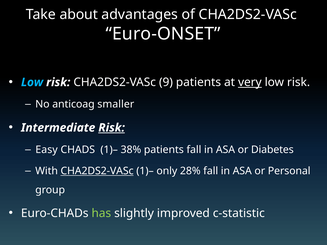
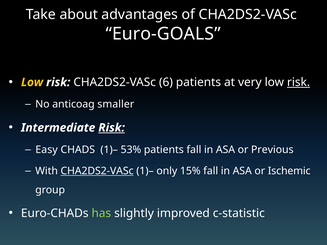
Euro-ONSET: Euro-ONSET -> Euro-GOALS (163, 34)
Low colour: light blue -> yellow (32, 82)
9: 9 -> 6 (166, 82)
very underline: present -> none (250, 82)
risk underline: none -> present (299, 82)
38%: 38% -> 53% (131, 150)
Diabetes: Diabetes -> Previous (272, 150)
28%: 28% -> 15% (190, 171)
Personal: Personal -> Ischemic (289, 171)
